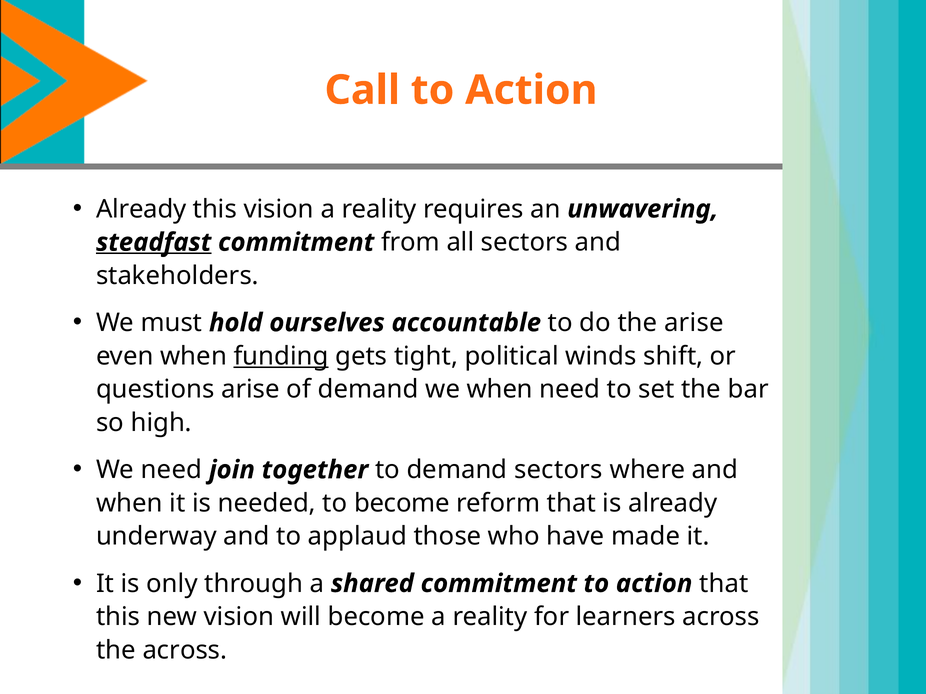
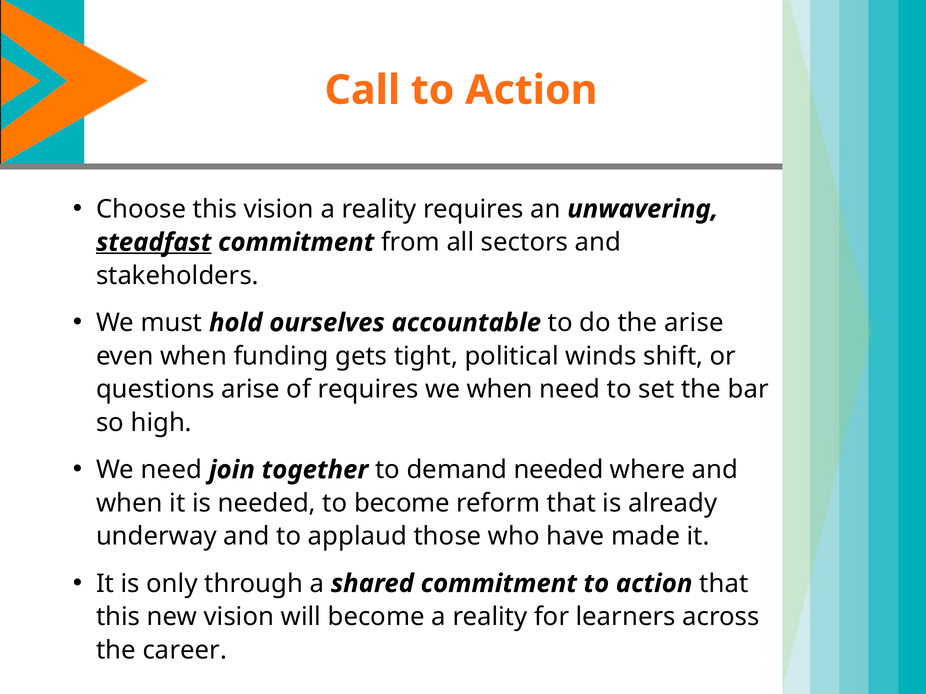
Already: Already -> Choose (141, 209)
funding underline: present -> none (281, 356)
of demand: demand -> requires (368, 390)
demand sectors: sectors -> needed (559, 470)
the across: across -> career (185, 651)
